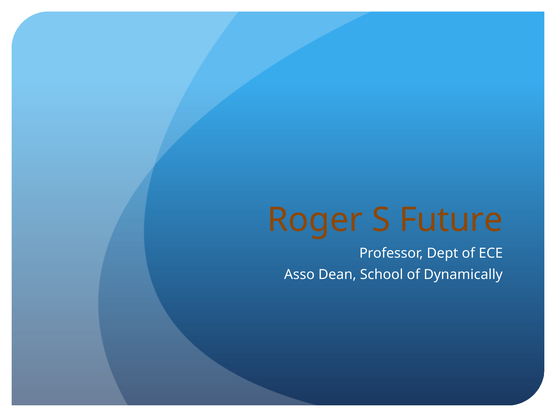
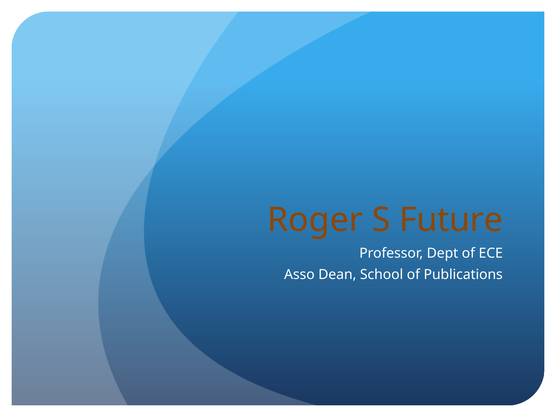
Dynamically: Dynamically -> Publications (463, 275)
